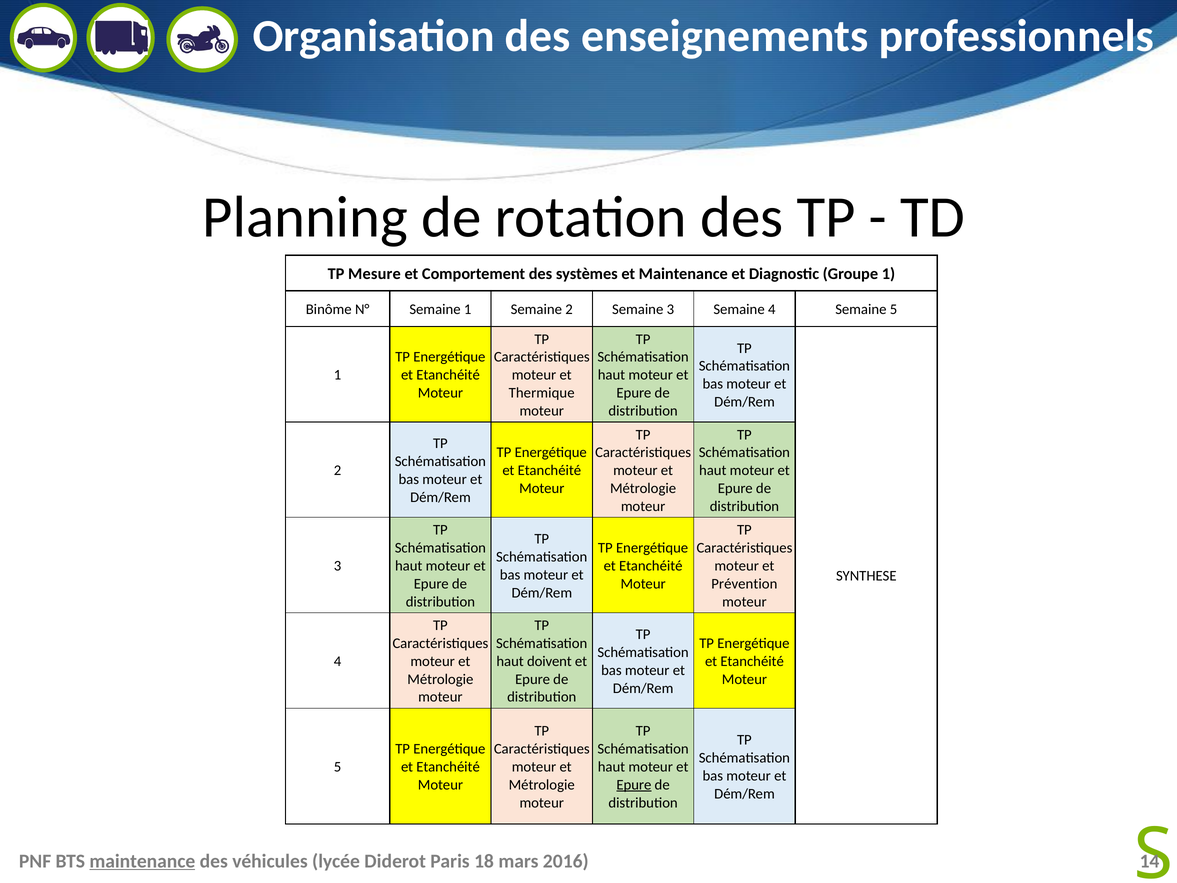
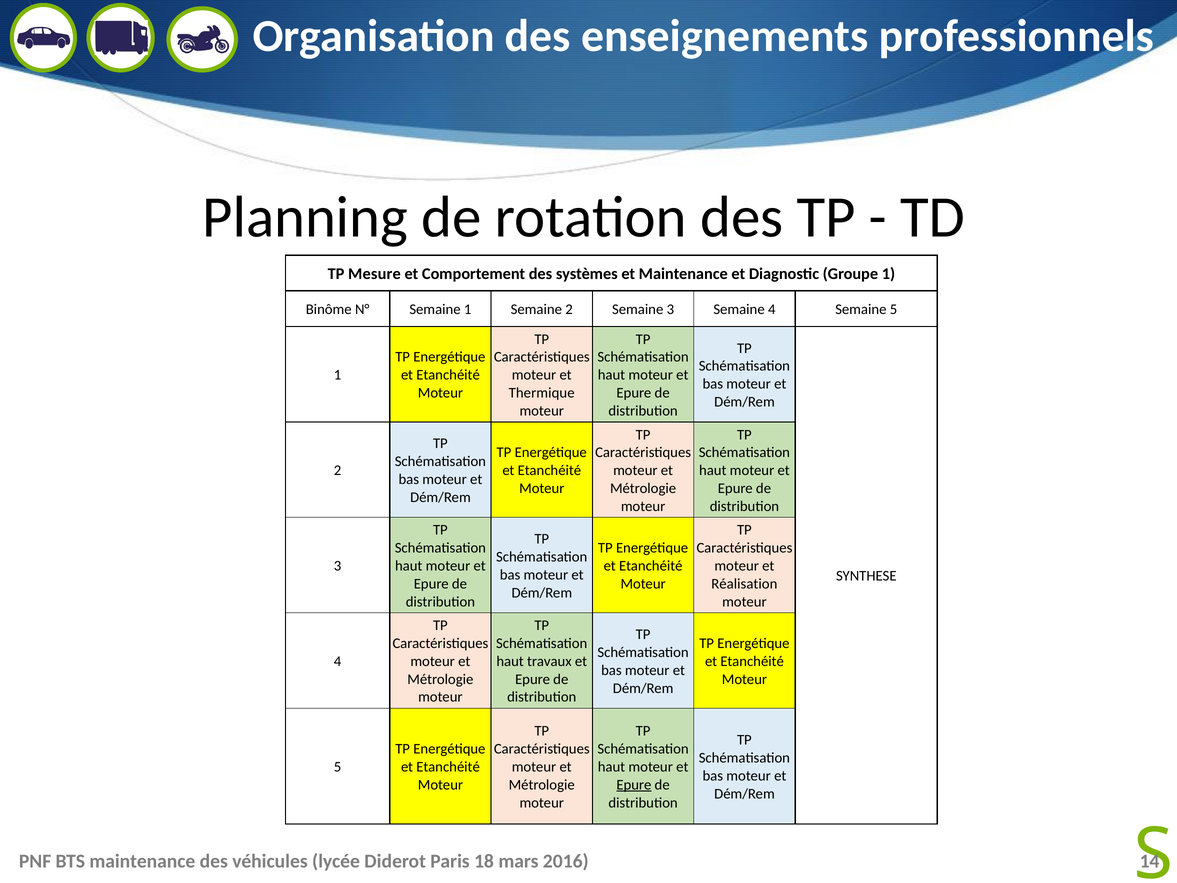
Prévention: Prévention -> Réalisation (744, 584)
doivent: doivent -> travaux (549, 661)
maintenance underline: present -> none (142, 861)
